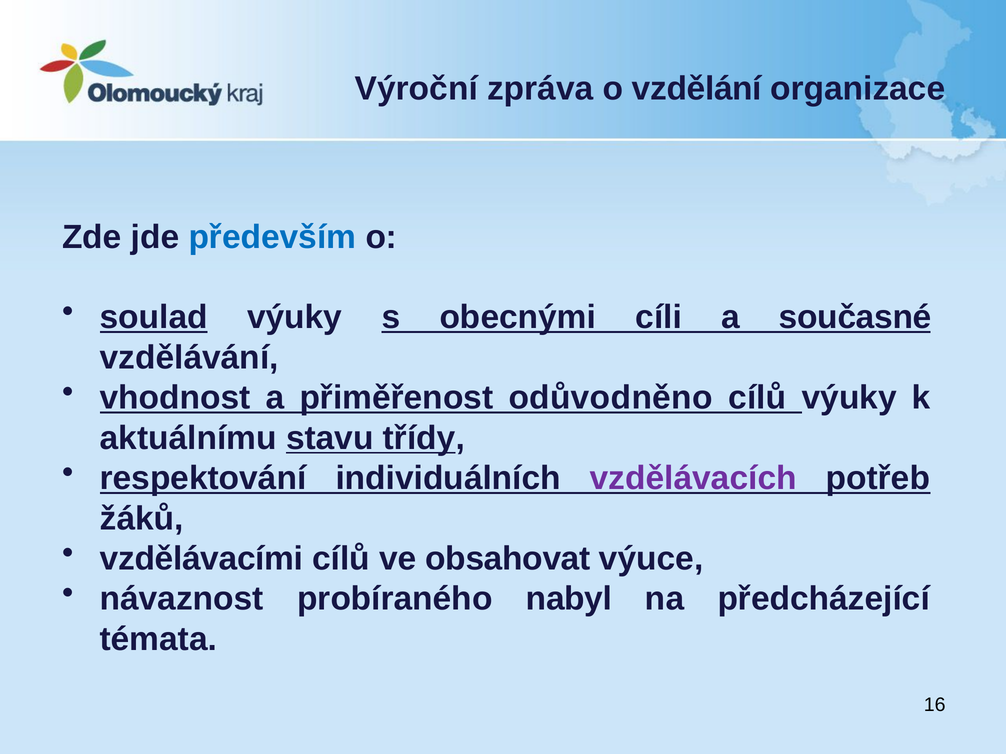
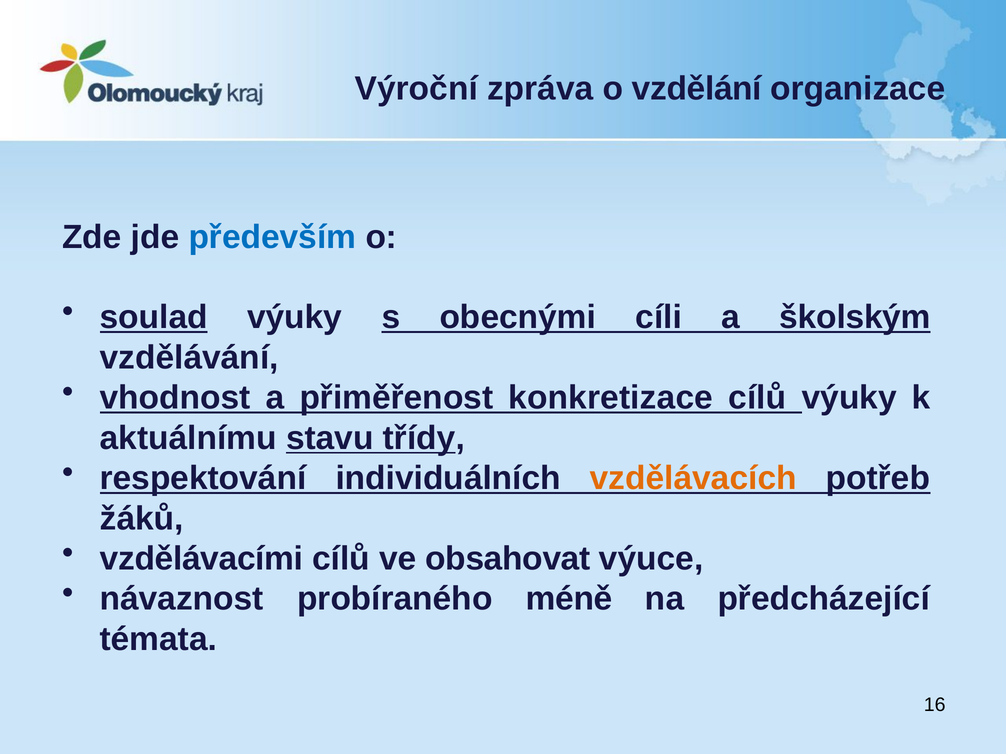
současné: současné -> školským (855, 318)
odůvodněno: odůvodněno -> konkretizace (611, 398)
vzdělávacích colour: purple -> orange (693, 479)
nabyl: nabyl -> méně (569, 599)
